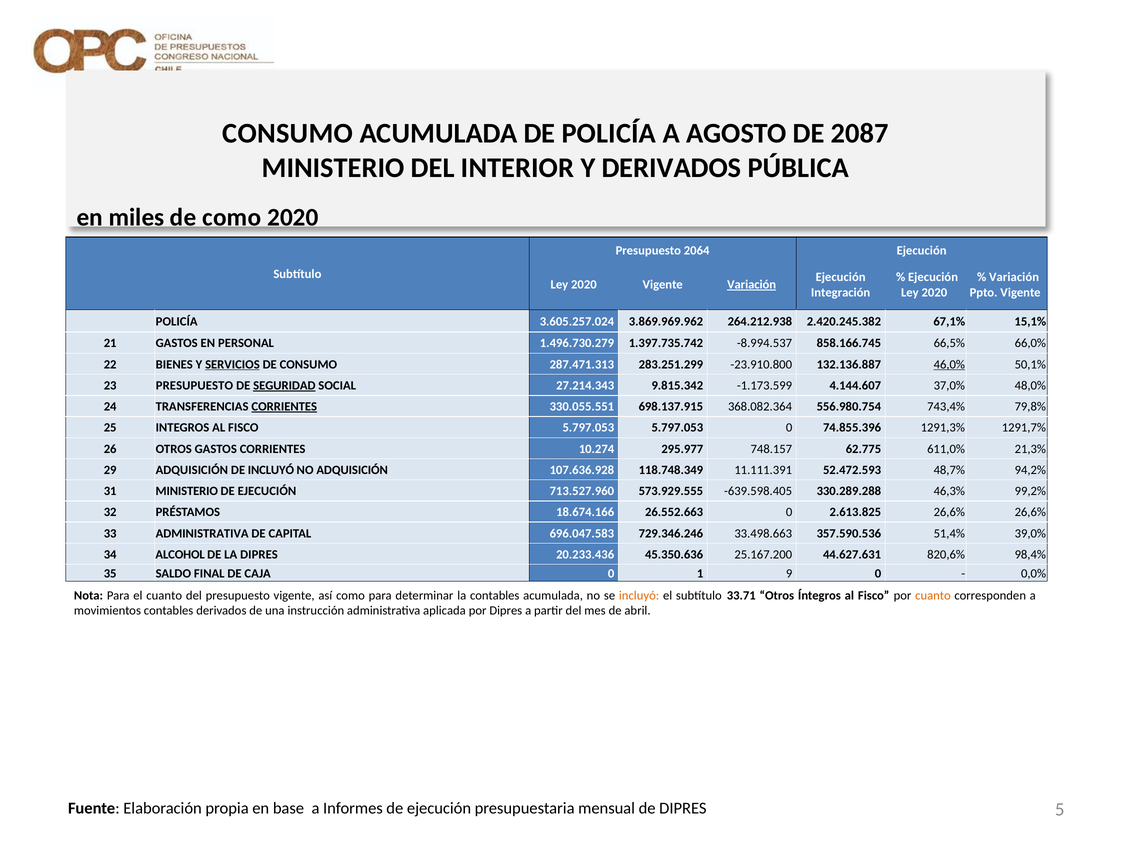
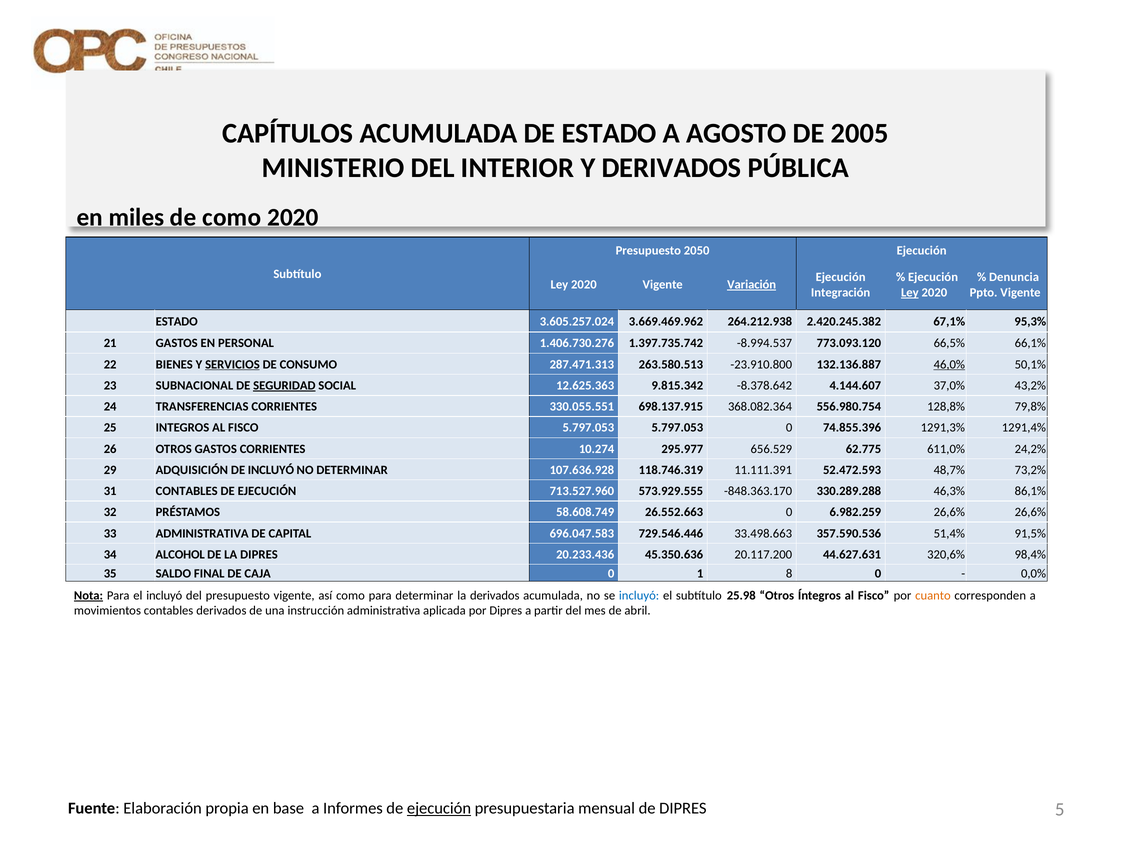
CONSUMO: CONSUMO -> CAPÍTULOS (288, 133)
DE POLICÍA: POLICÍA -> ESTADO (609, 133)
2087: 2087 -> 2005 (860, 133)
2064: 2064 -> 2050 (697, 250)
Variación: Variación -> Denuncia (1014, 277)
Ley underline: none -> present (910, 292)
POLICÍA: POLICÍA -> ESTADO (177, 321)
3.869.969.962: 3.869.969.962 -> 3.669.469.962 (666, 321)
15,1%: 15,1% -> 95,3% (1030, 321)
1.496.730.279: 1.496.730.279 -> 1.406.730.276 (577, 343)
858.166.745: 858.166.745 -> 773.093.120 (849, 343)
66,0%: 66,0% -> 66,1% (1030, 343)
283.251.299: 283.251.299 -> 263.580.513 (671, 364)
23 PRESUPUESTO: PRESUPUESTO -> SUBNACIONAL (194, 385)
27.214.343: 27.214.343 -> 12.625.363 (585, 385)
-1.173.599: -1.173.599 -> -8.378.642 (764, 385)
48,0%: 48,0% -> 43,2% (1030, 385)
CORRIENTES underline: present -> none (284, 406)
743,4%: 743,4% -> 128,8% (946, 406)
1291,7%: 1291,7% -> 1291,4% (1024, 428)
748.157: 748.157 -> 656.529 (771, 449)
21,3%: 21,3% -> 24,2% (1030, 449)
NO ADQUISICIÓN: ADQUISICIÓN -> DETERMINAR (352, 470)
118.748.349: 118.748.349 -> 118.746.319 (671, 470)
94,2%: 94,2% -> 73,2% (1030, 470)
31 MINISTERIO: MINISTERIO -> CONTABLES (187, 491)
-639.598.405: -639.598.405 -> -848.363.170 (758, 491)
99,2%: 99,2% -> 86,1% (1030, 491)
18.674.166: 18.674.166 -> 58.608.749 (585, 512)
2.613.825: 2.613.825 -> 6.982.259 (855, 512)
729.346.246: 729.346.246 -> 729.546.446 (671, 533)
39,0%: 39,0% -> 91,5% (1030, 533)
25.167.200: 25.167.200 -> 20.117.200 (763, 554)
820,6%: 820,6% -> 320,6% (946, 554)
9: 9 -> 8 (789, 573)
Nota underline: none -> present (89, 595)
el cuanto: cuanto -> incluyó (164, 595)
la contables: contables -> derivados (495, 595)
incluyó colour: orange -> blue (639, 595)
33.71: 33.71 -> 25.98 (741, 595)
ejecución underline: none -> present (439, 808)
